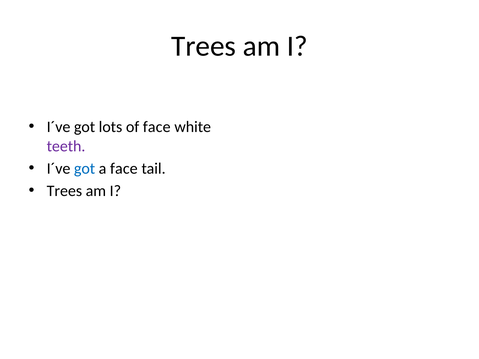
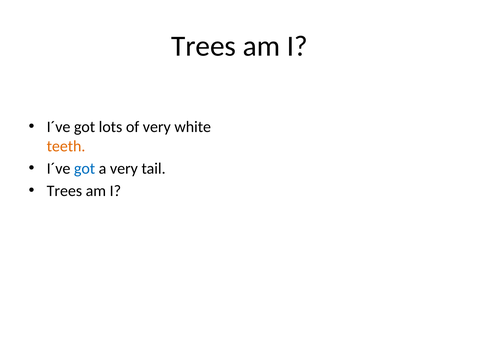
of face: face -> very (157, 127)
teeth colour: purple -> orange (66, 146)
a face: face -> very (124, 169)
